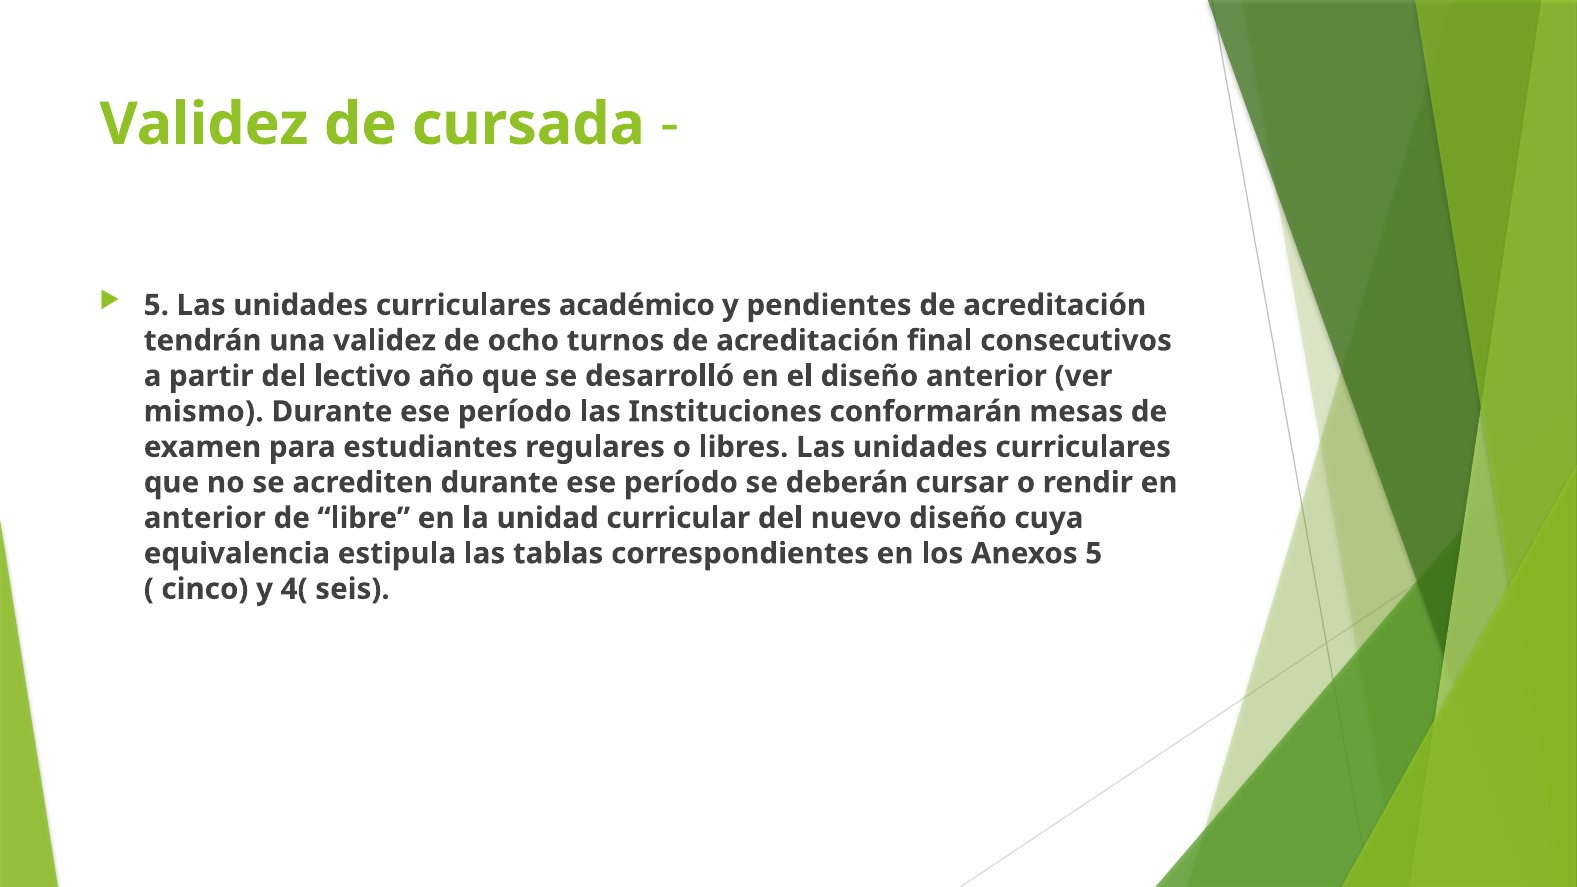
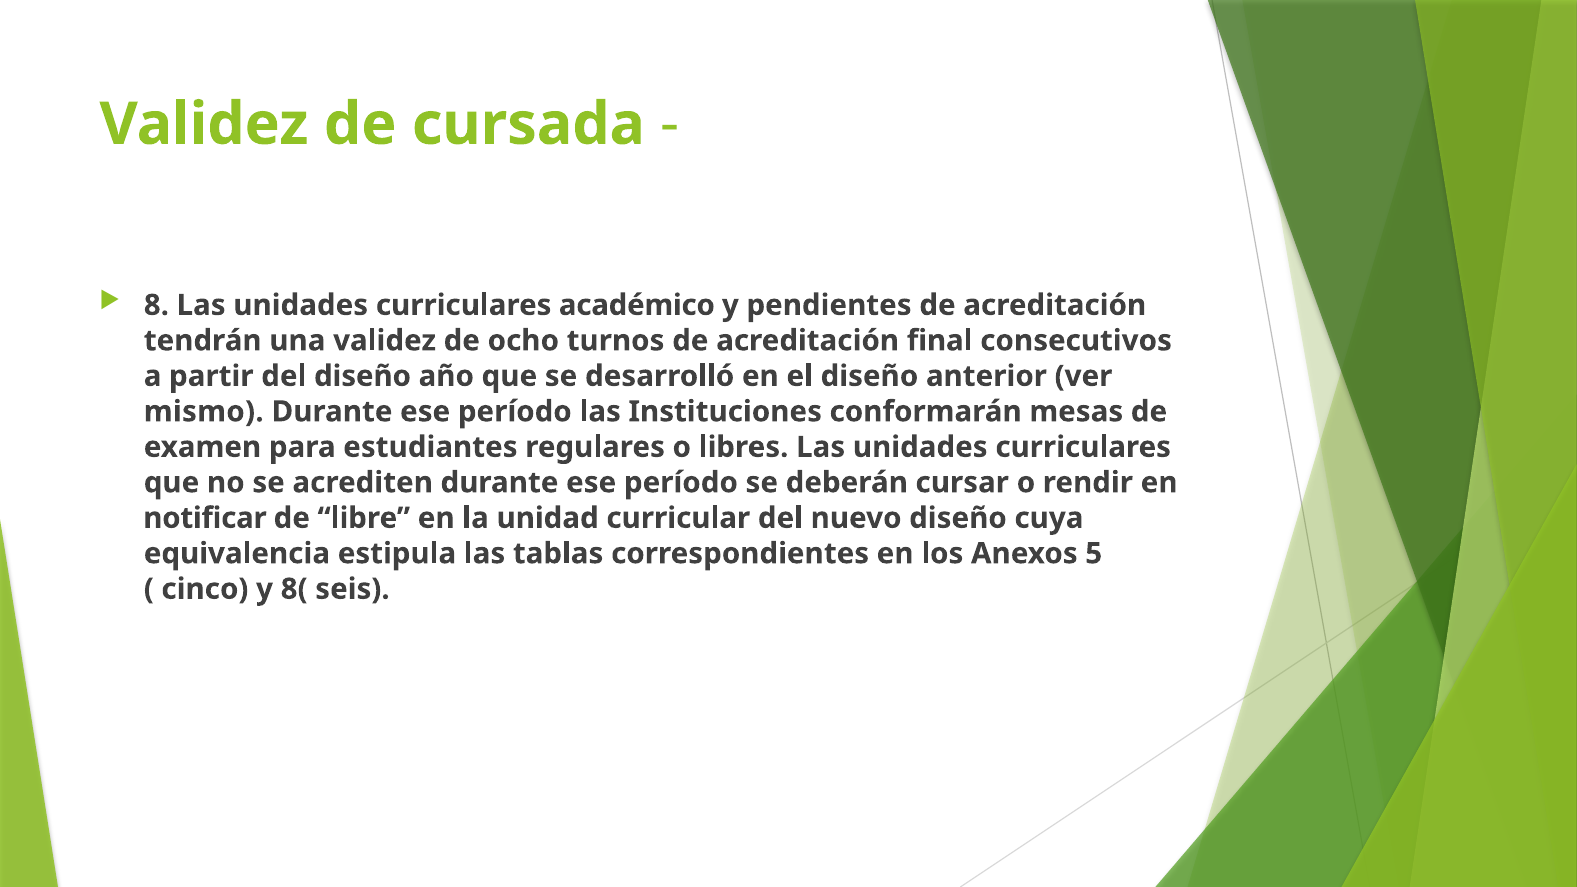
5: 5 -> 8 (156, 305)
del lectivo: lectivo -> diseño (363, 376)
anterior: anterior -> notificar (205, 518)
4(: 4( -> 8( (294, 589)
